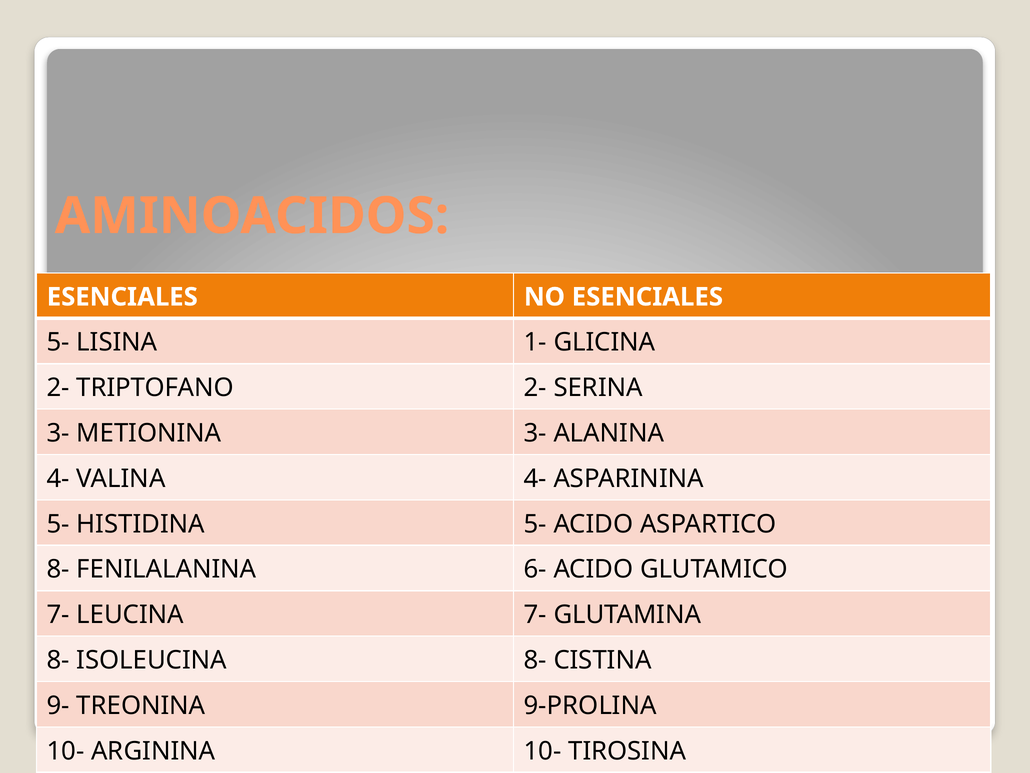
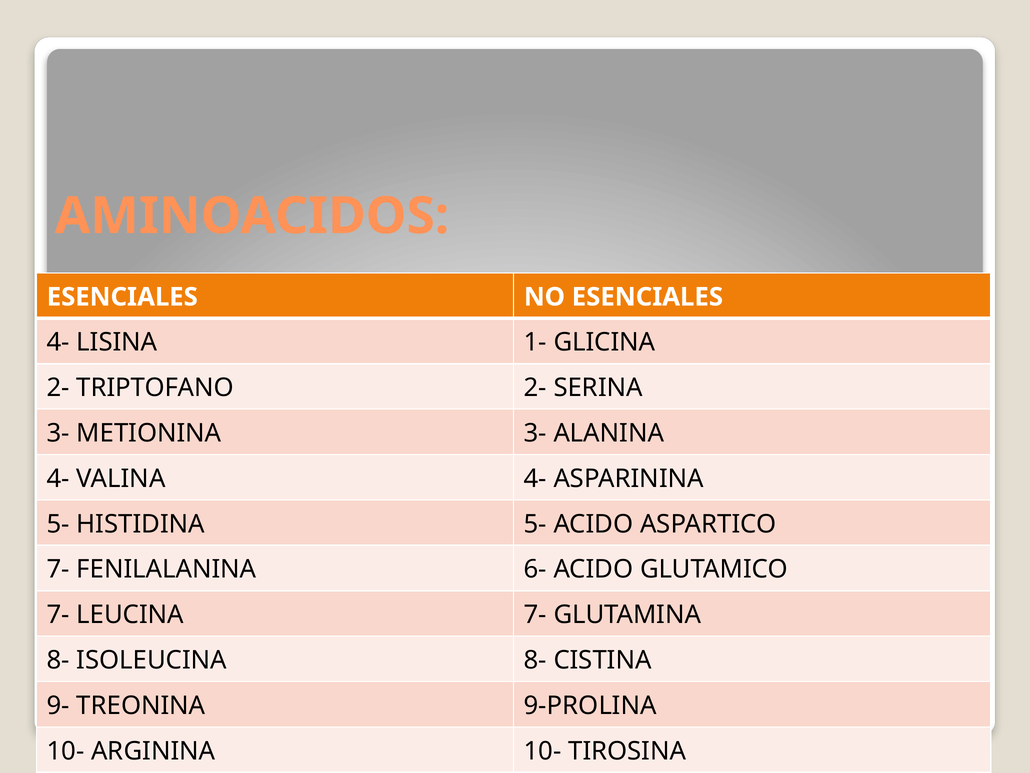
5-: 5- -> 4- (58, 342)
8-: 8- -> 7- (58, 569)
